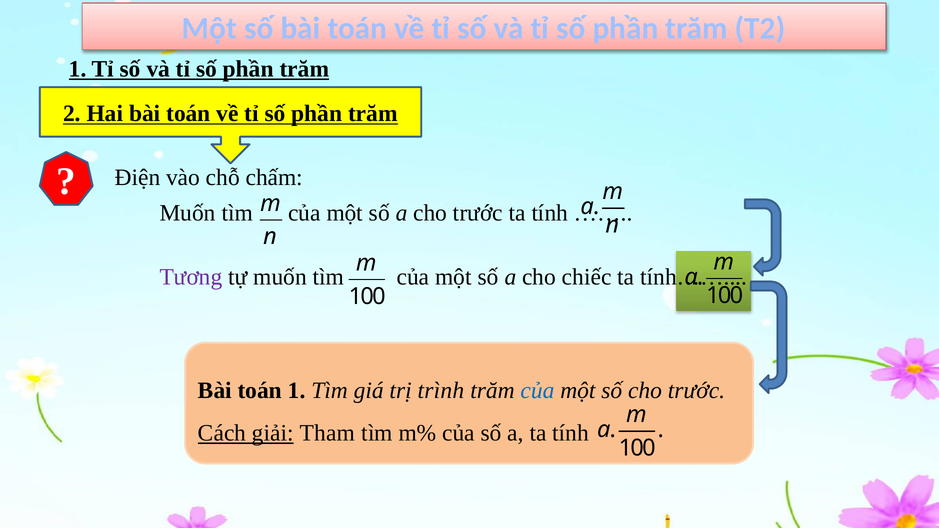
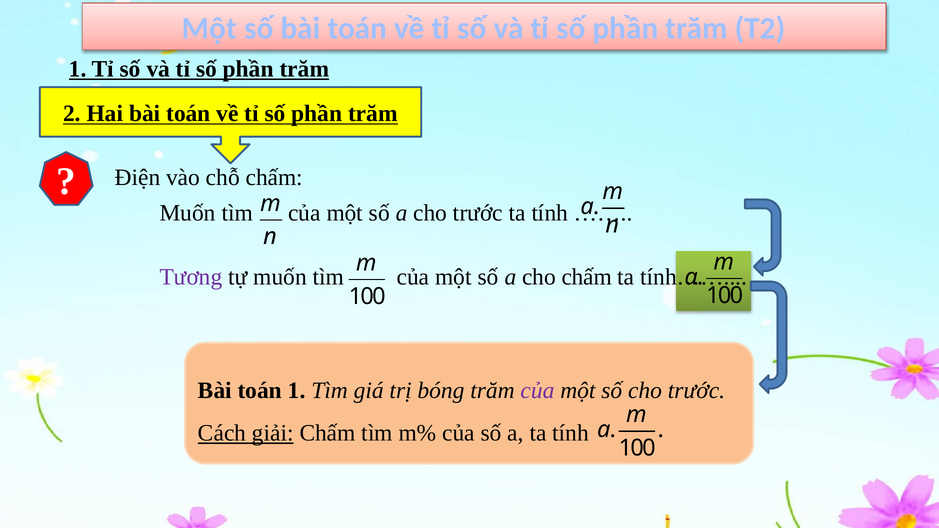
cho chiếc: chiếc -> chấm (587, 277)
trình: trình -> bóng (441, 391)
của colour: blue -> purple (537, 391)
giải Tham: Tham -> Chấm (328, 433)
